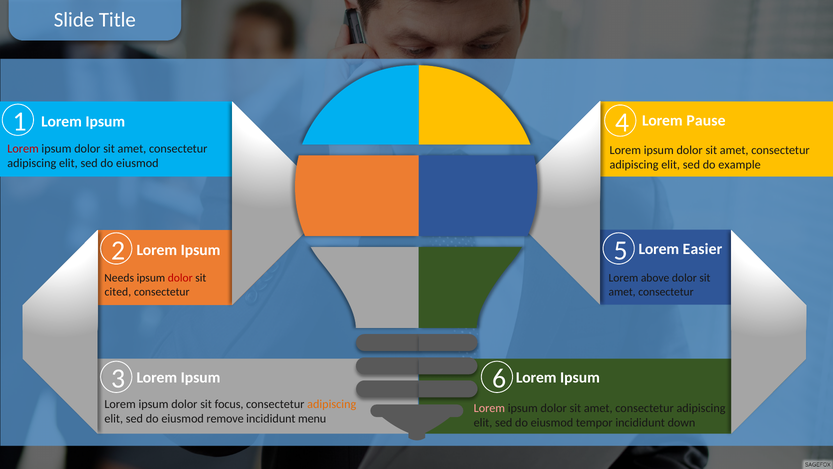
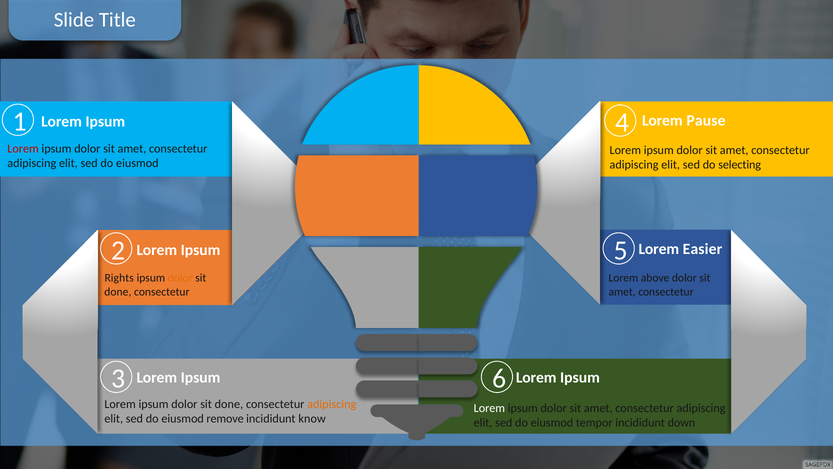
example: example -> selecting (740, 165)
Needs: Needs -> Rights (119, 278)
dolor colour: red -> orange (180, 278)
cited: cited -> done (118, 291)
focus: focus -> done (229, 404)
Lorem colour: pink -> white (489, 408)
menu: menu -> know (312, 419)
